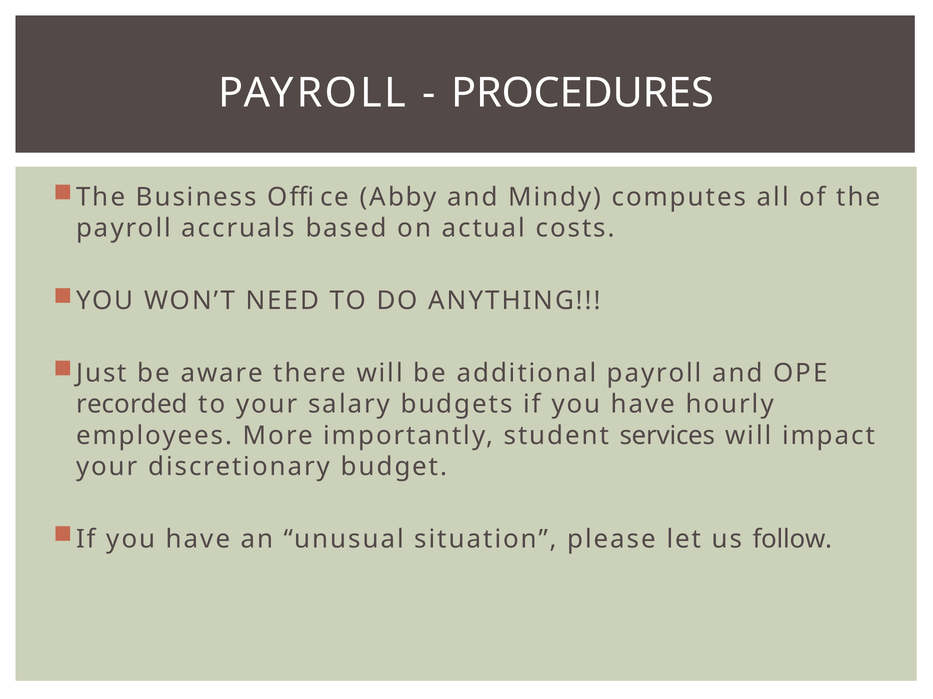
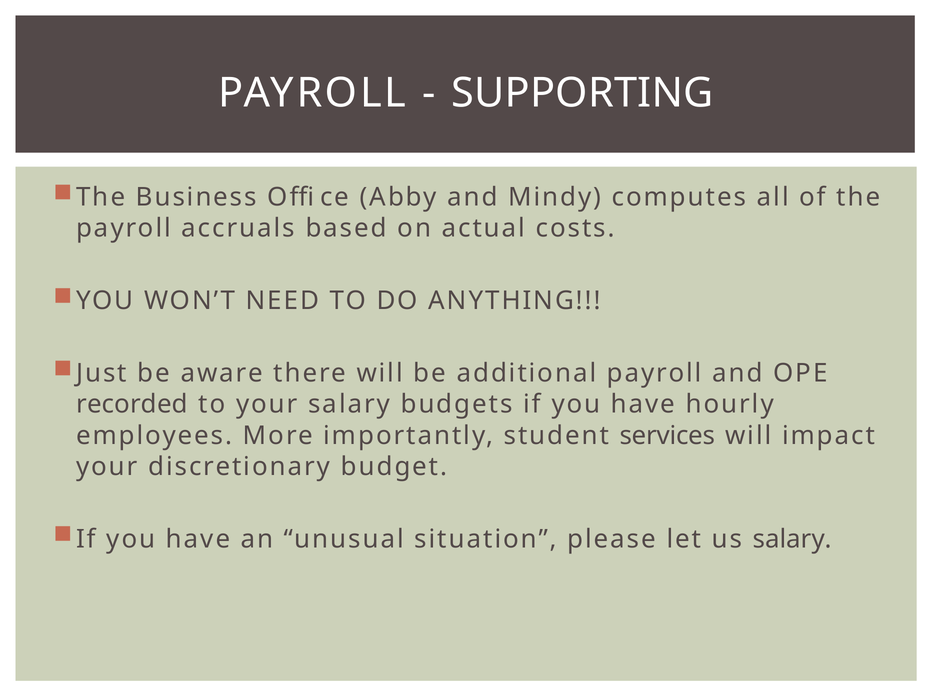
PROCEDURES: PROCEDURES -> SUPPORTING (582, 93)
us follow: follow -> salary (792, 540)
